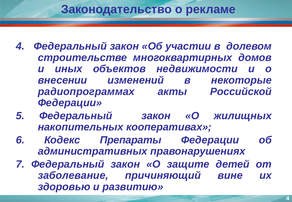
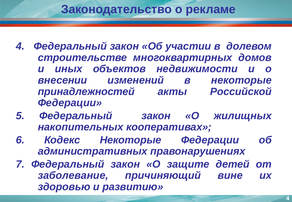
радиопрограммах: радиопрограммах -> принадлежностей (86, 92)
Кодекс Препараты: Препараты -> Некоторые (131, 140)
